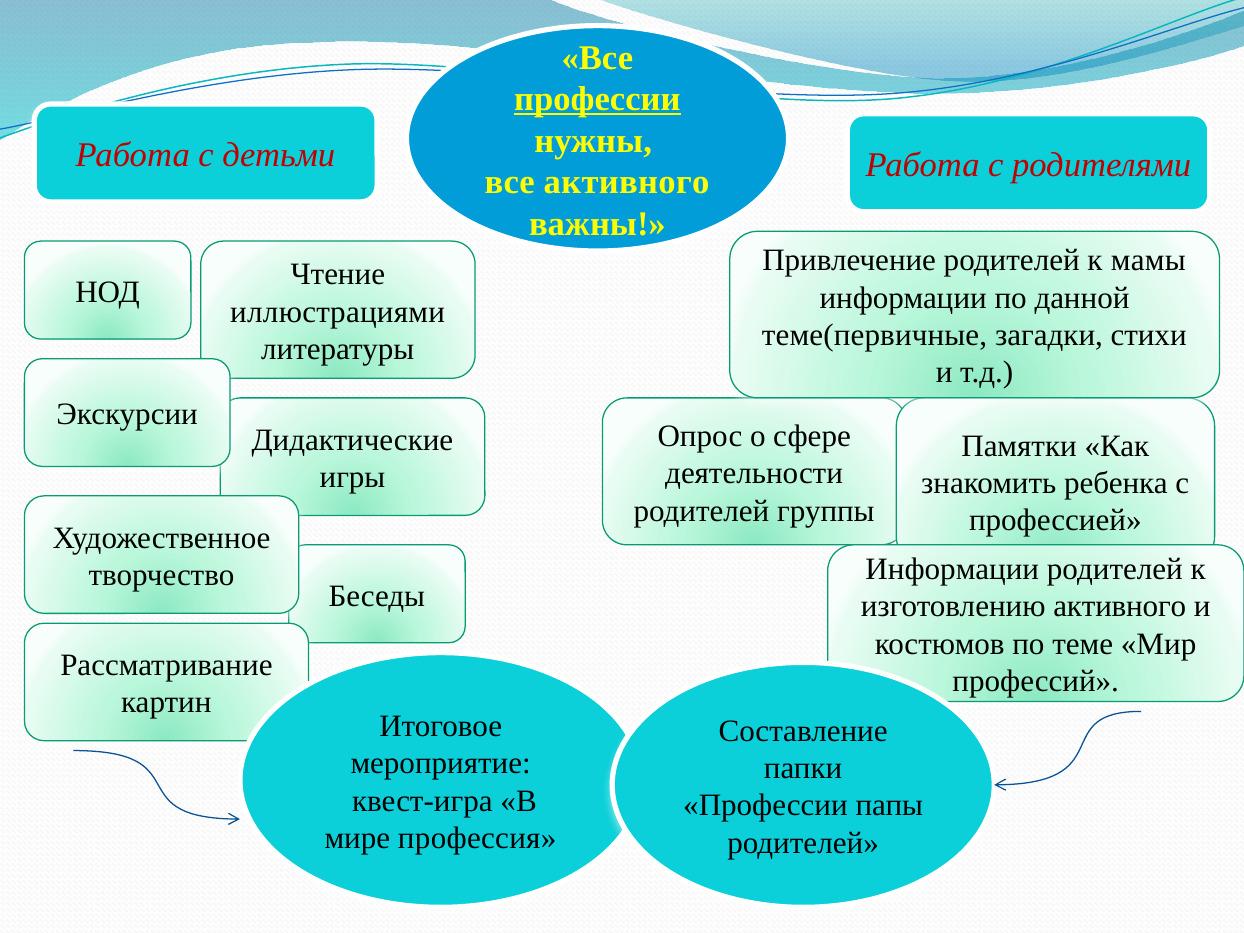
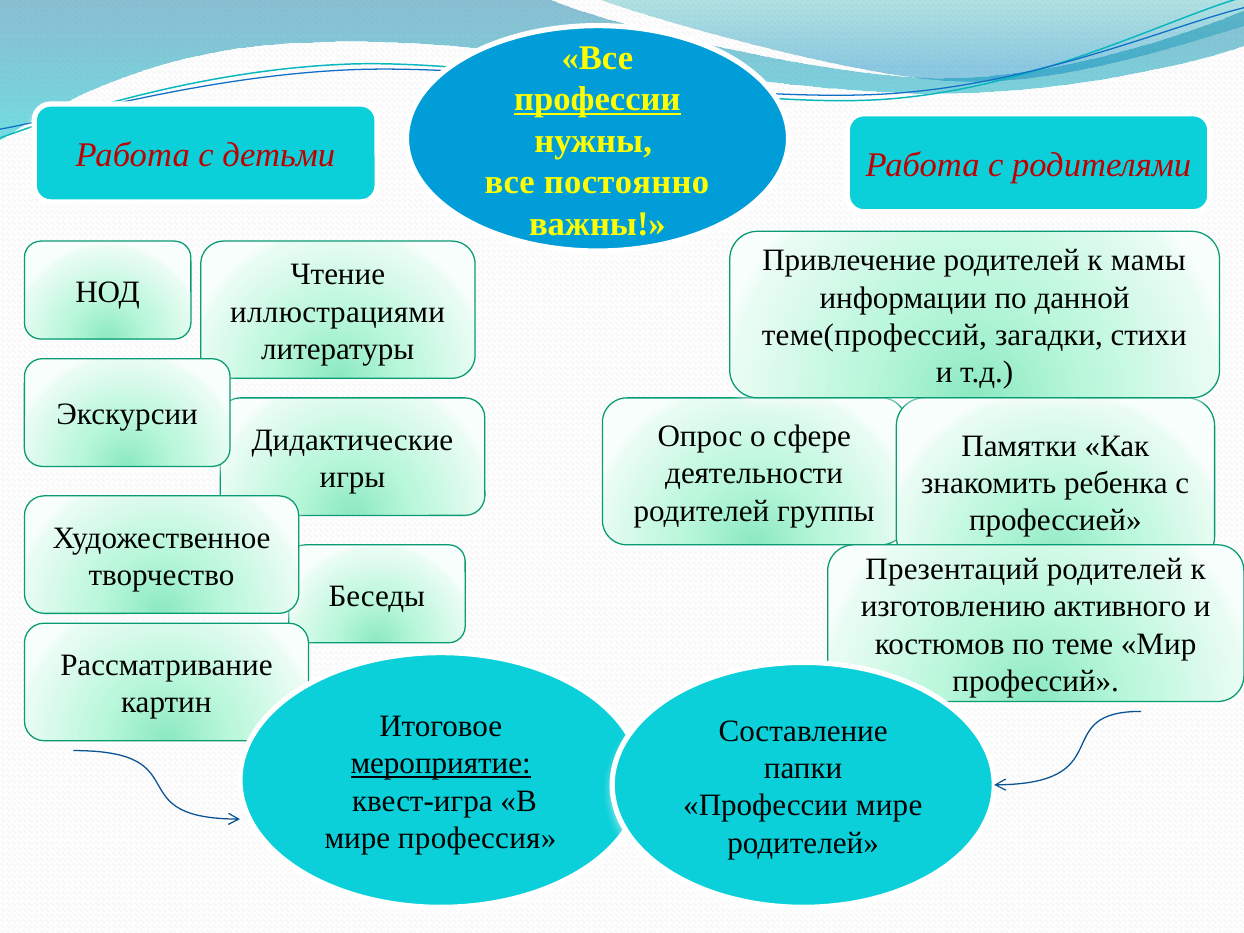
все активного: активного -> постоянно (627, 182)
теме(первичные: теме(первичные -> теме(профессий (874, 335)
Информации: Информации -> Презентаций (952, 569)
мероприятие underline: none -> present (441, 763)
Профессии папы: папы -> мире (889, 806)
